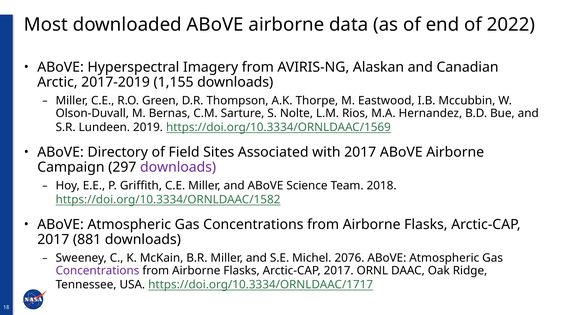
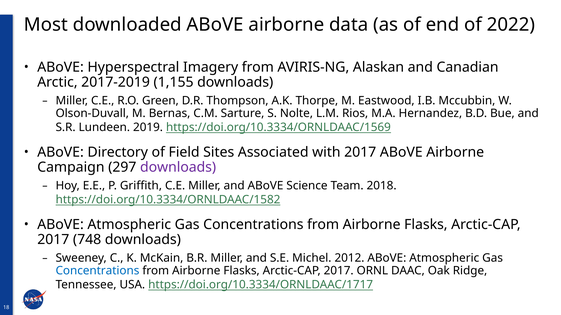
881: 881 -> 748 (87, 240)
2076: 2076 -> 2012 (349, 259)
Concentrations colour: purple -> blue (97, 271)
